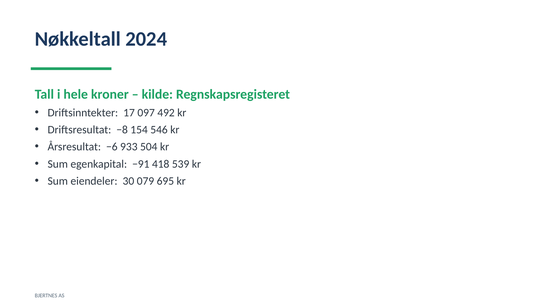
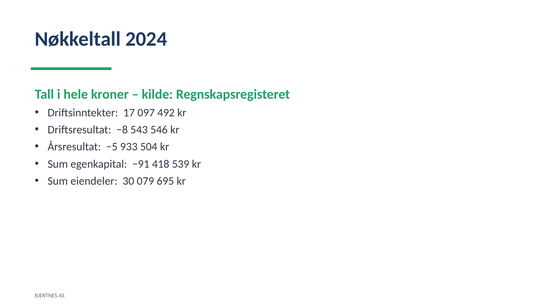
154: 154 -> 543 (139, 130)
−6: −6 -> −5 (112, 147)
